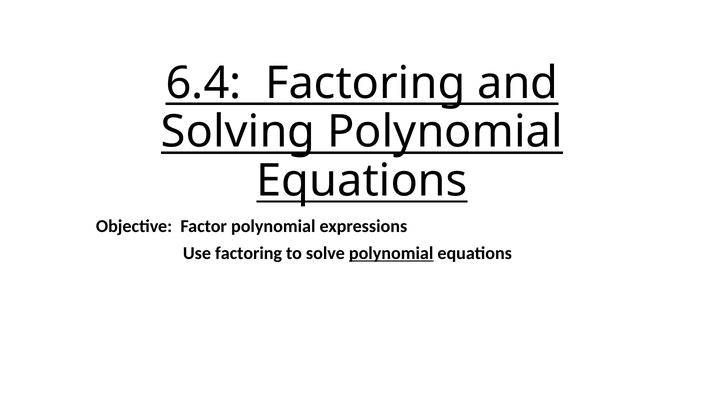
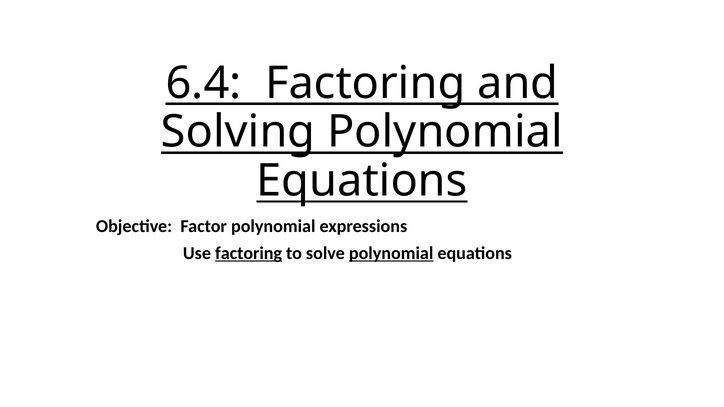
factoring underline: none -> present (249, 253)
